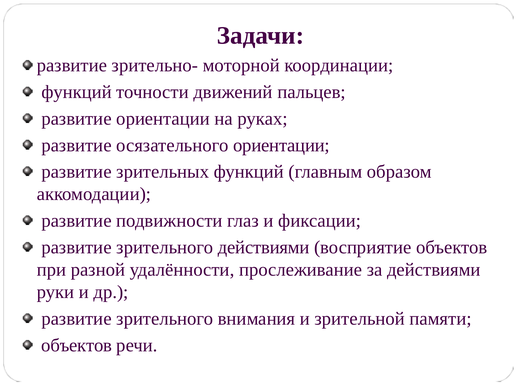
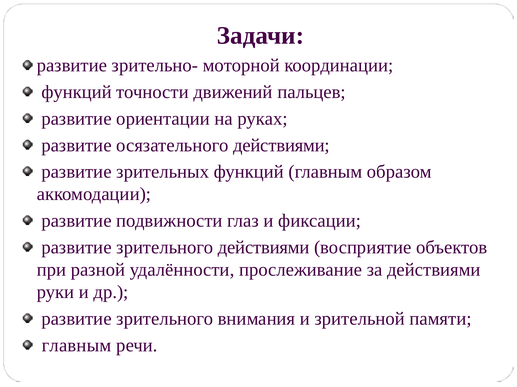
осязательного ориентации: ориентации -> действиями (281, 145)
объектов: объектов -> главным (76, 346)
